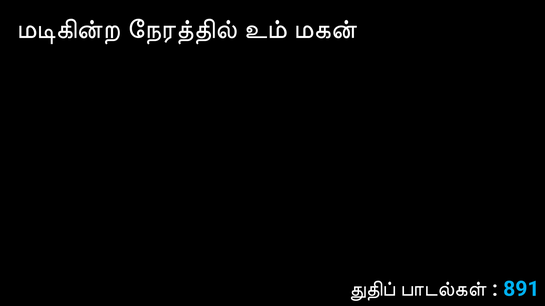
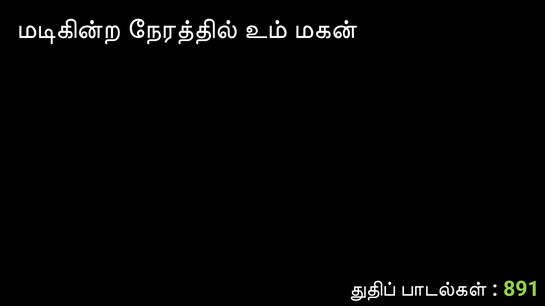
891 colour: light blue -> light green (521, 289)
